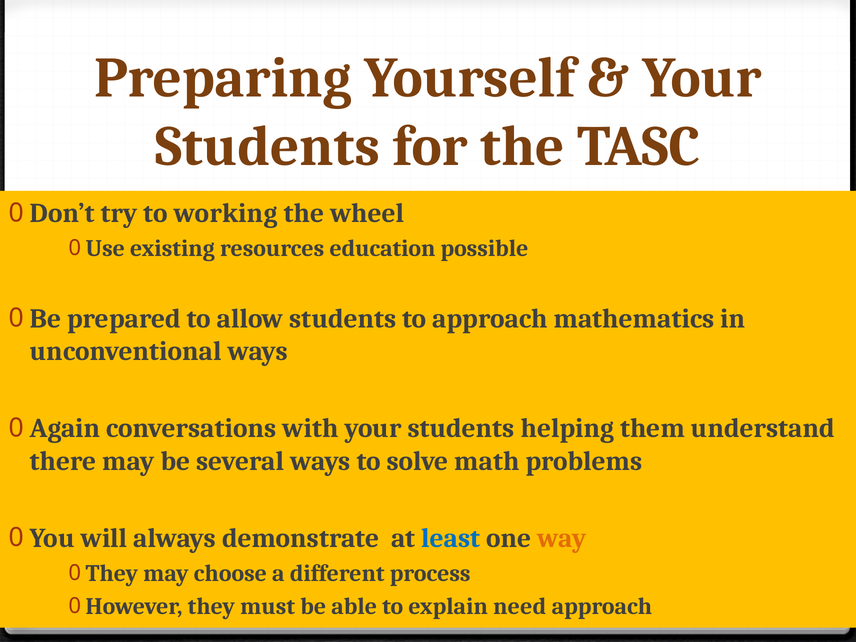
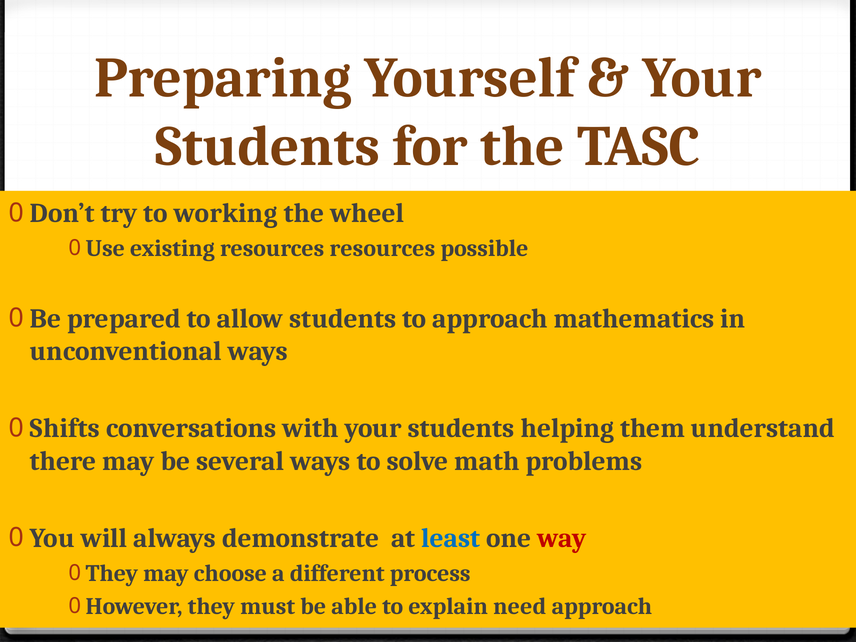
resources education: education -> resources (382, 249)
Again: Again -> Shifts (65, 428)
way colour: orange -> red (562, 538)
